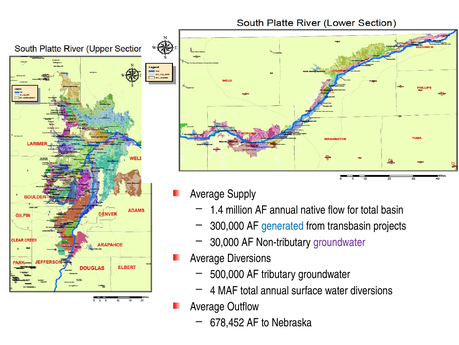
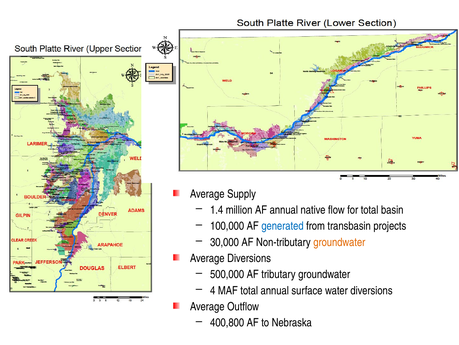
300,000: 300,000 -> 100,000 (227, 226)
groundwater colour: purple -> orange (339, 242)
678,452: 678,452 -> 400,800 (227, 322)
